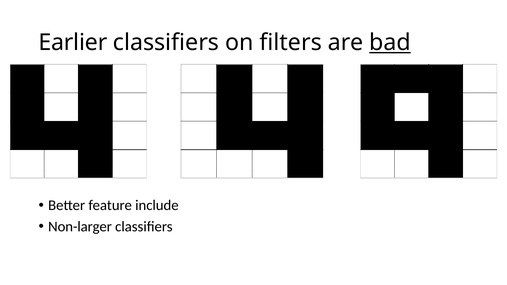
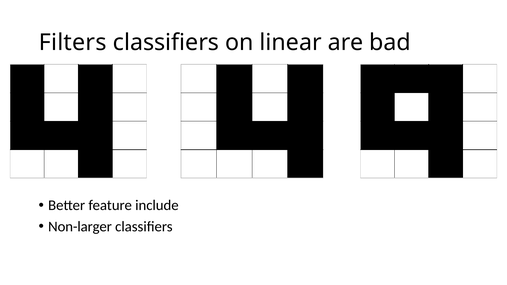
Earlier: Earlier -> Filters (73, 43)
filters: filters -> linear (291, 43)
bad underline: present -> none (390, 43)
